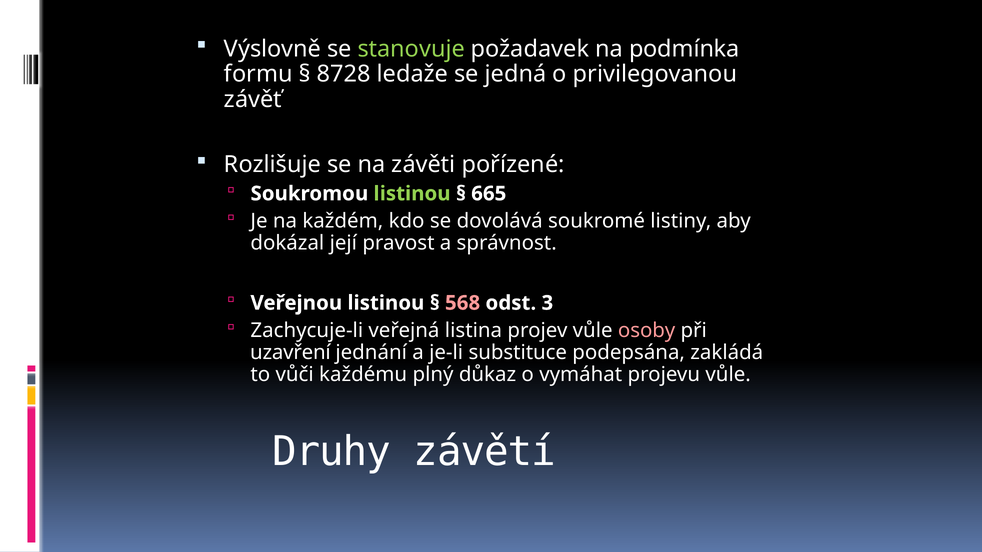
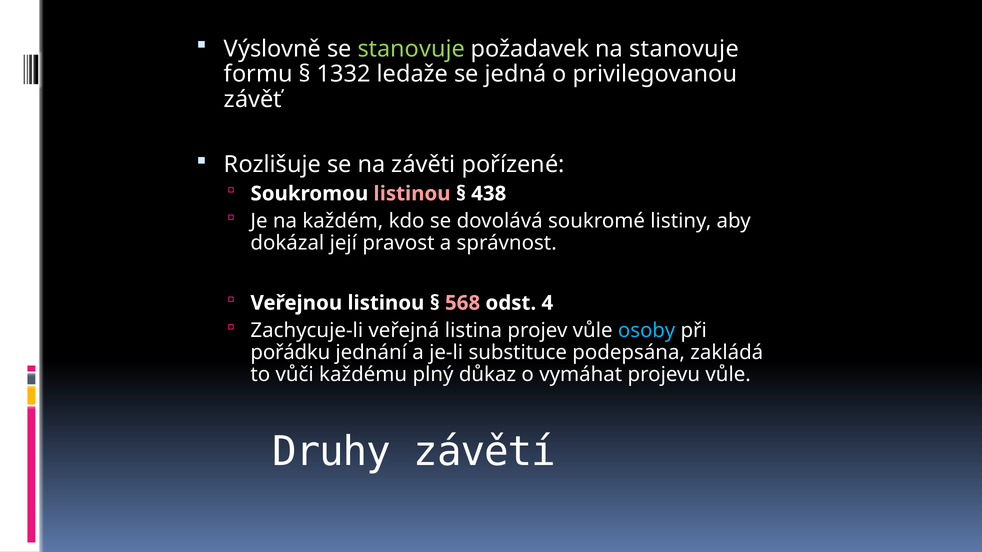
na podmínka: podmínka -> stanovuje (684, 49)
8728: 8728 -> 1332 (344, 74)
listinou colour: light green -> pink (412, 194)
665: 665 -> 438 (489, 194)
3: 3 -> 4 (547, 303)
osoby colour: pink -> light blue (647, 331)
uzavření: uzavření -> pořádku (290, 353)
